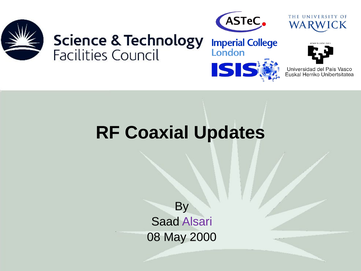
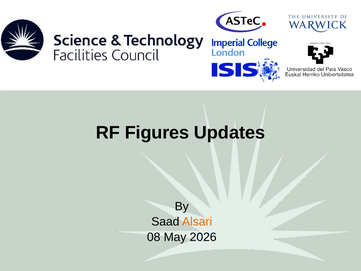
Coaxial: Coaxial -> Figures (157, 133)
Alsari colour: purple -> orange (197, 222)
2000: 2000 -> 2026 (203, 237)
